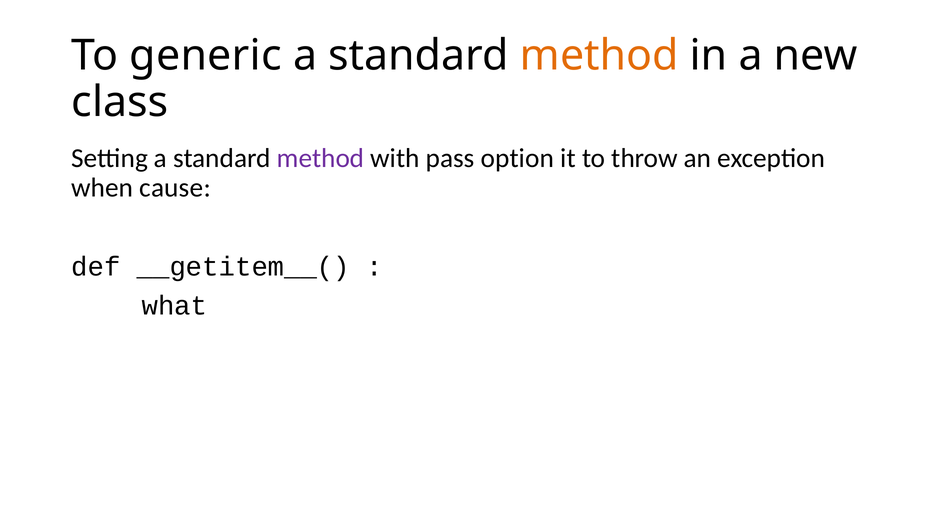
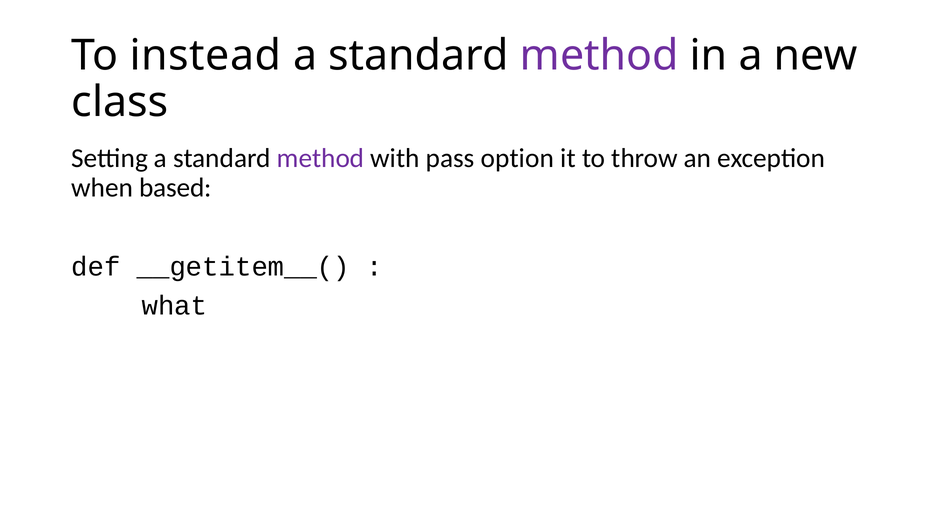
generic: generic -> instead (205, 56)
method colour: orange -> purple (599, 56)
cause: cause -> based (175, 188)
